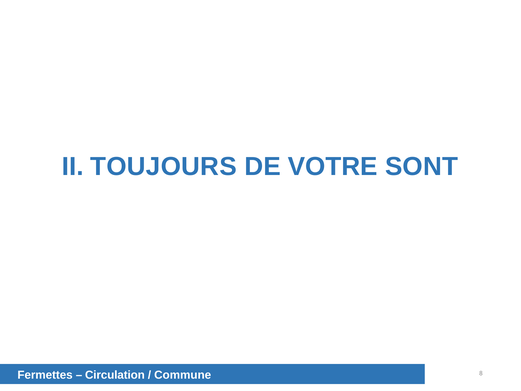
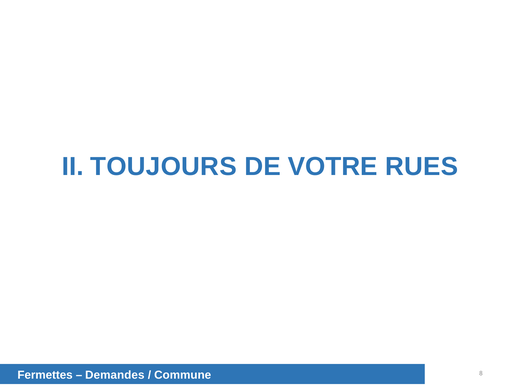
SONT: SONT -> RUES (422, 166)
Circulation: Circulation -> Demandes (115, 375)
